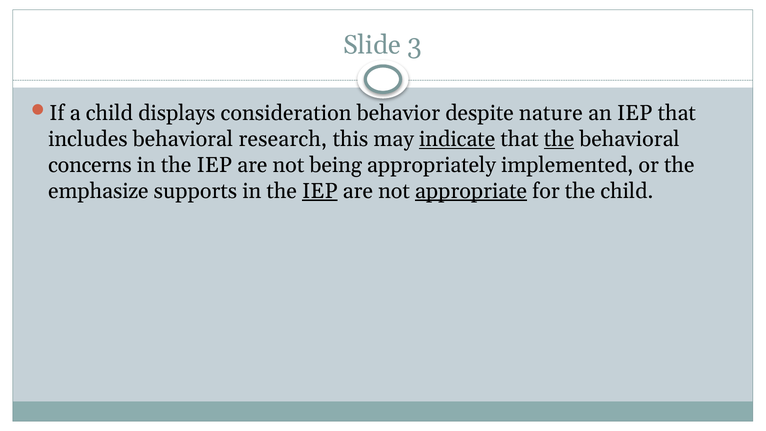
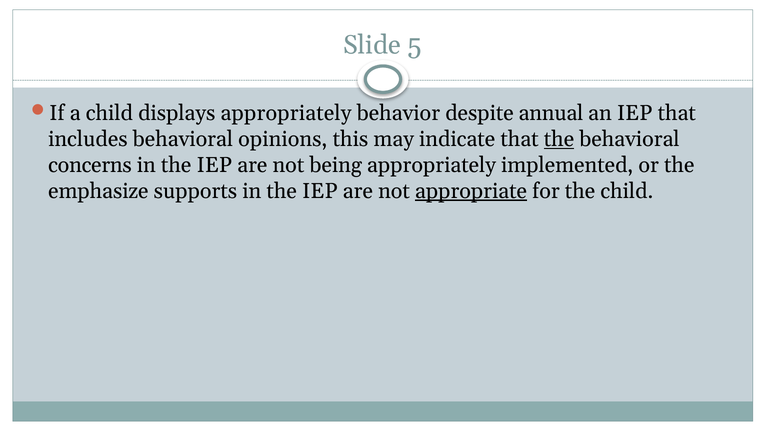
3: 3 -> 5 (415, 45)
displays consideration: consideration -> appropriately (286, 113)
nature: nature -> annual (551, 113)
research: research -> opinions (283, 139)
indicate underline: present -> none (457, 139)
IEP underline: present -> none (320, 191)
